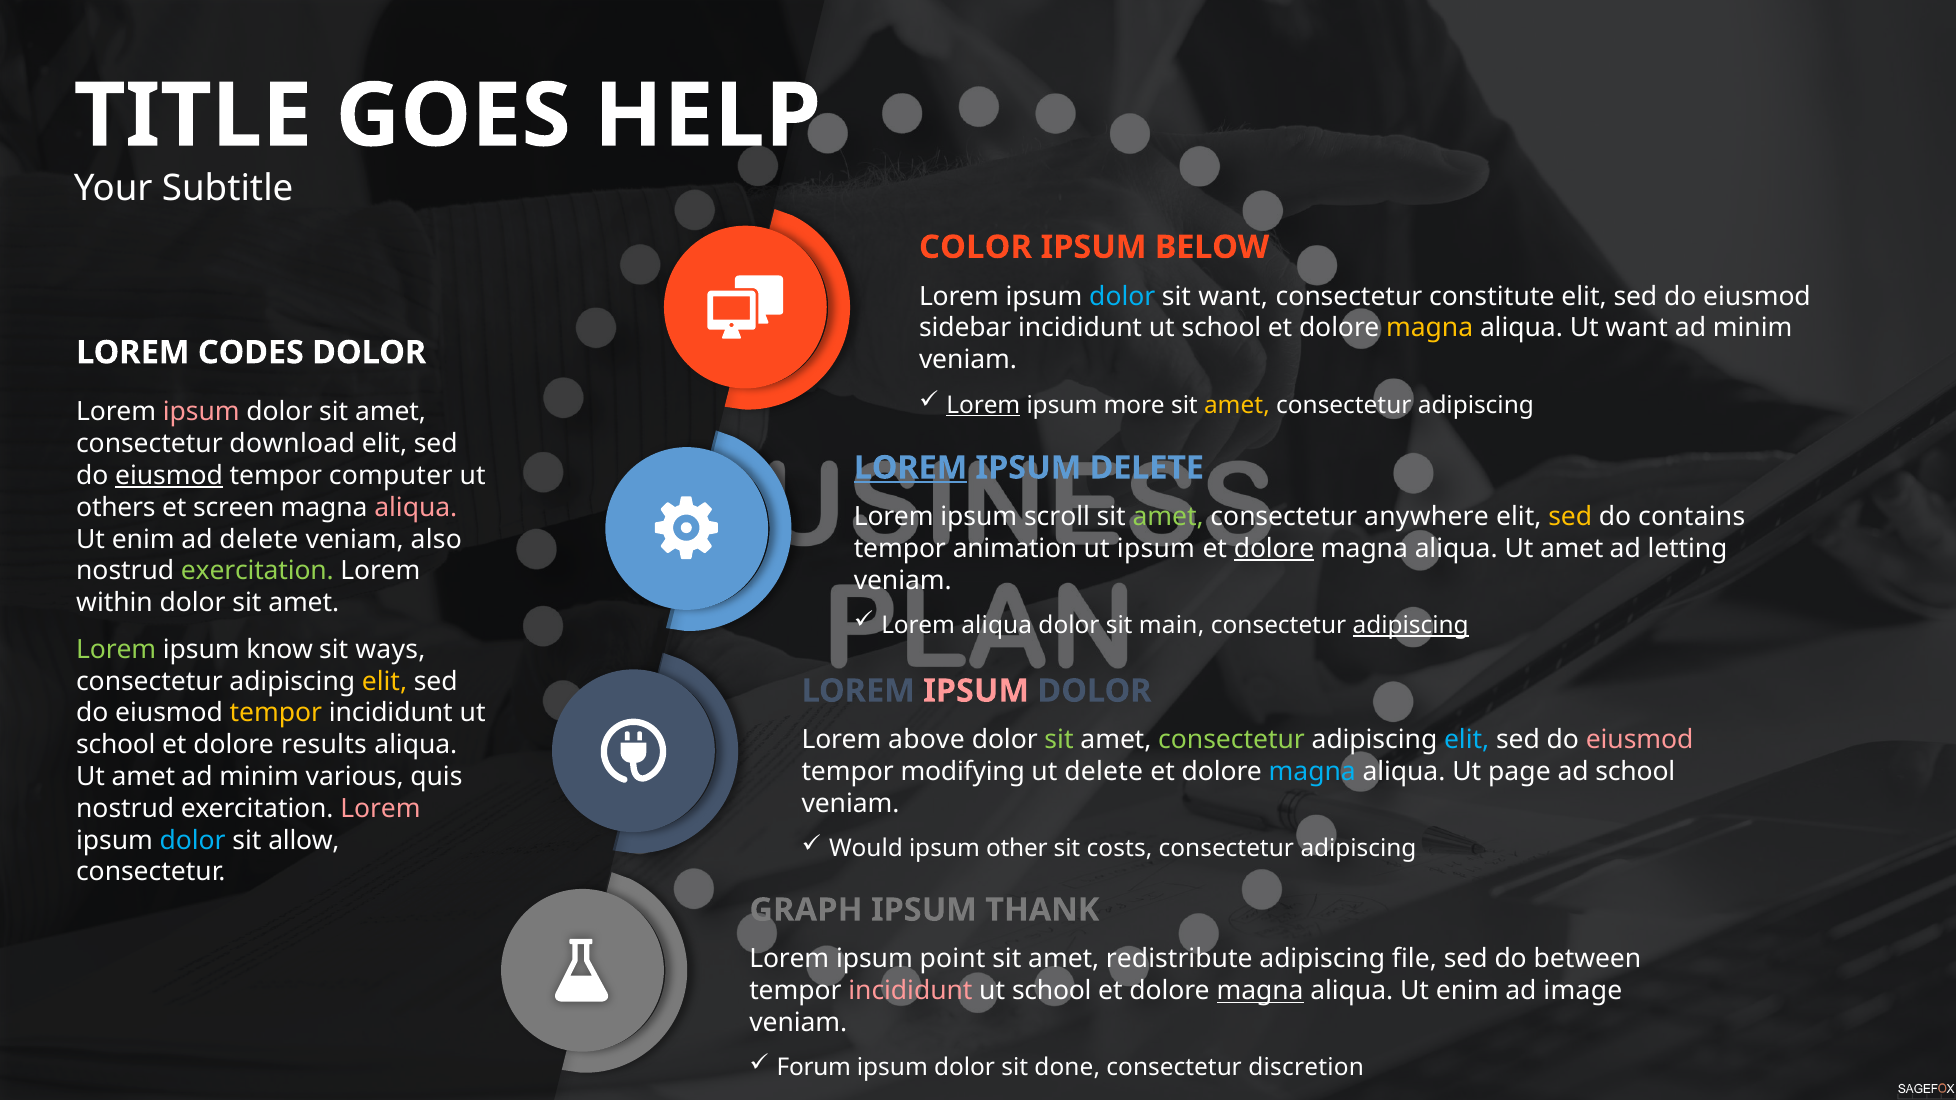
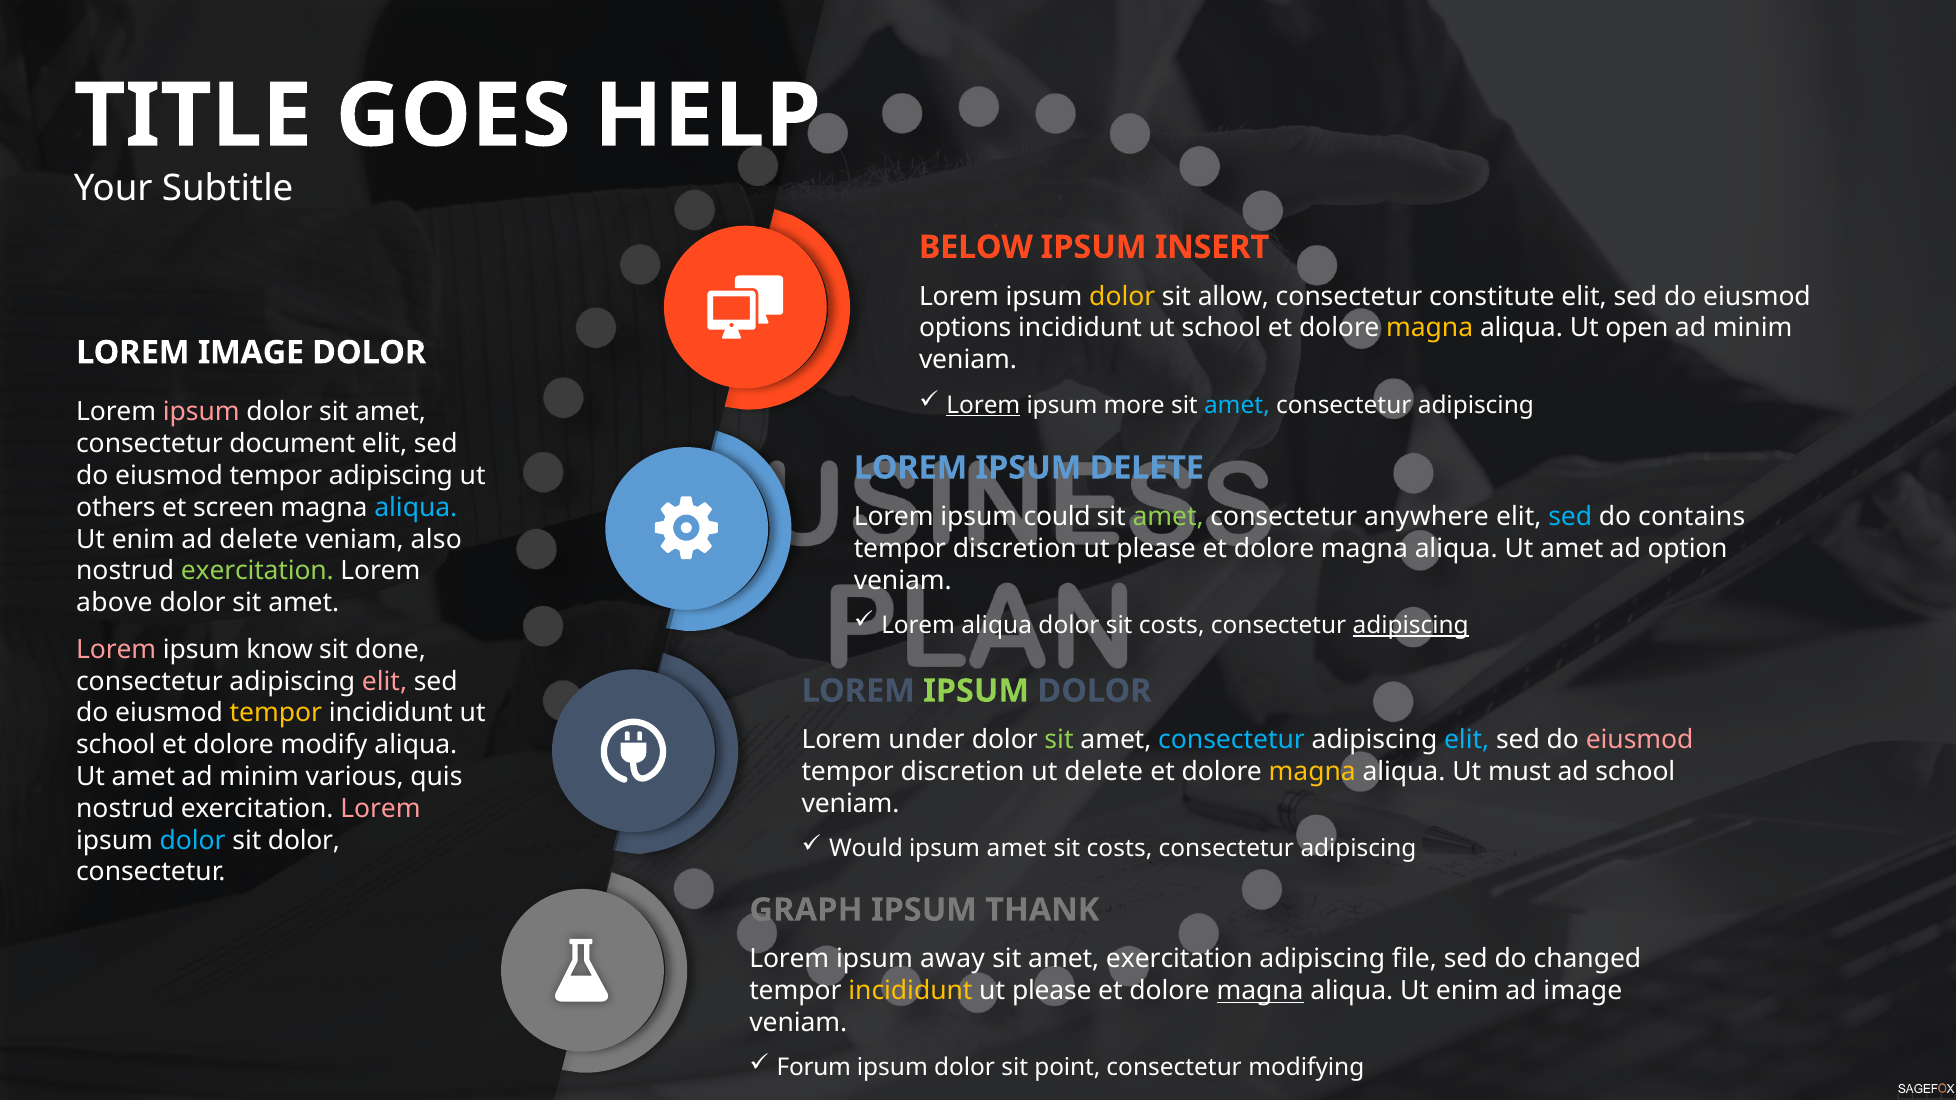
COLOR: COLOR -> BELOW (976, 247)
BELOW: BELOW -> INSERT (1212, 247)
dolor colour: light blue -> yellow (1122, 296)
sit want: want -> allow (1233, 296)
sidebar: sidebar -> options (965, 328)
Ut want: want -> open (1637, 328)
LOREM CODES: CODES -> IMAGE (251, 353)
amet colour: yellow -> light blue (1237, 405)
download: download -> document (292, 444)
LOREM underline: present -> none (911, 468)
eiusmod underline: present -> none (169, 476)
tempor computer: computer -> adipiscing (391, 476)
aliqua colour: pink -> light blue (416, 508)
scroll: scroll -> could (1057, 517)
sed colour: yellow -> light blue (1570, 517)
animation: animation -> discretion (1015, 549)
ipsum: ipsum -> please (1156, 549)
dolore underline: present -> none (1274, 549)
letting: letting -> option (1688, 549)
within: within -> above (114, 603)
dolor sit main: main -> costs (1172, 626)
Lorem colour: light green -> pink (116, 650)
ways: ways -> done (391, 650)
elit colour: yellow -> pink (385, 681)
IPSUM colour: pink -> light green (976, 691)
above: above -> under (927, 740)
consectetur colour: light green -> light blue (1232, 740)
results: results -> modify (324, 745)
modifying: modifying -> discretion (963, 772)
magna colour: light blue -> yellow (1312, 772)
page: page -> must (1520, 772)
sit allow: allow -> dolor (304, 841)
ipsum other: other -> amet (1017, 849)
point: point -> away (952, 959)
amet redistribute: redistribute -> exercitation (1179, 959)
between: between -> changed (1587, 959)
incididunt colour: pink -> yellow (910, 991)
school: school -> please (1052, 991)
done: done -> point (1067, 1068)
discretion: discretion -> modifying (1306, 1068)
